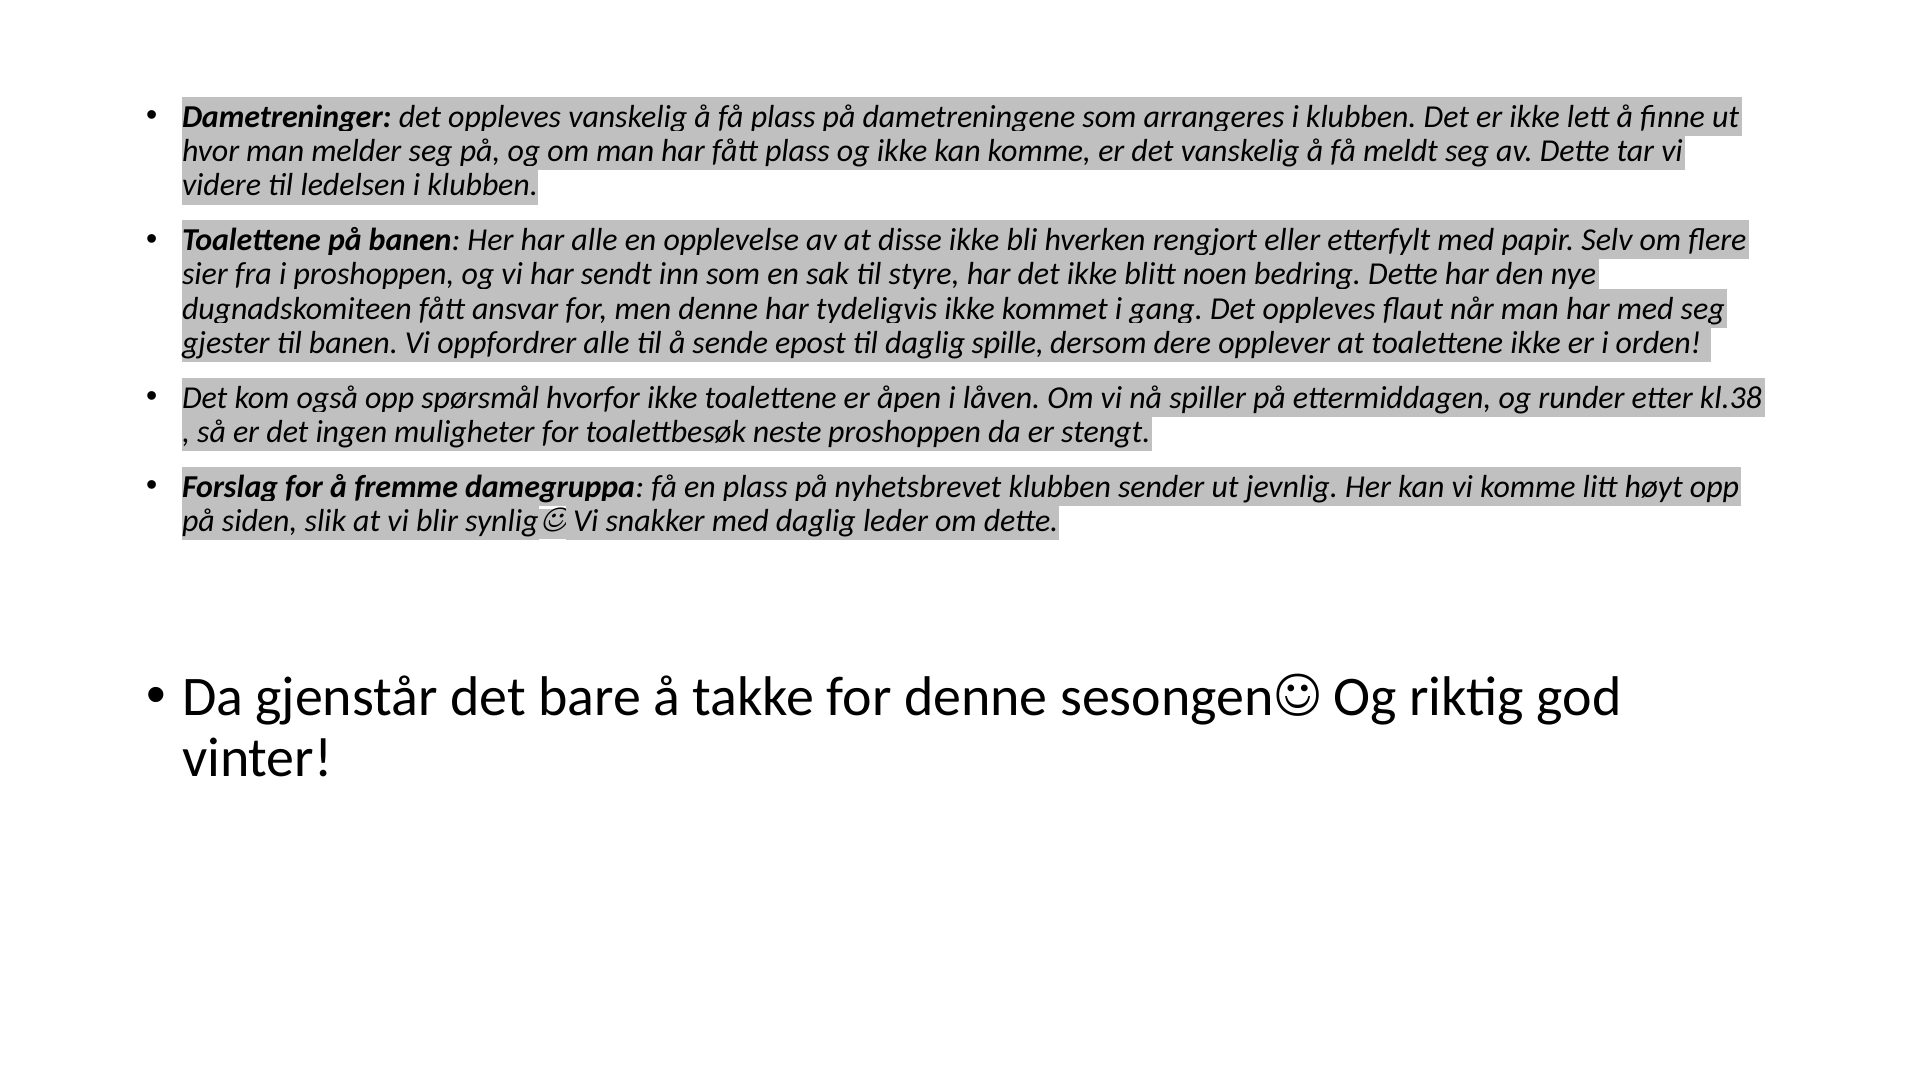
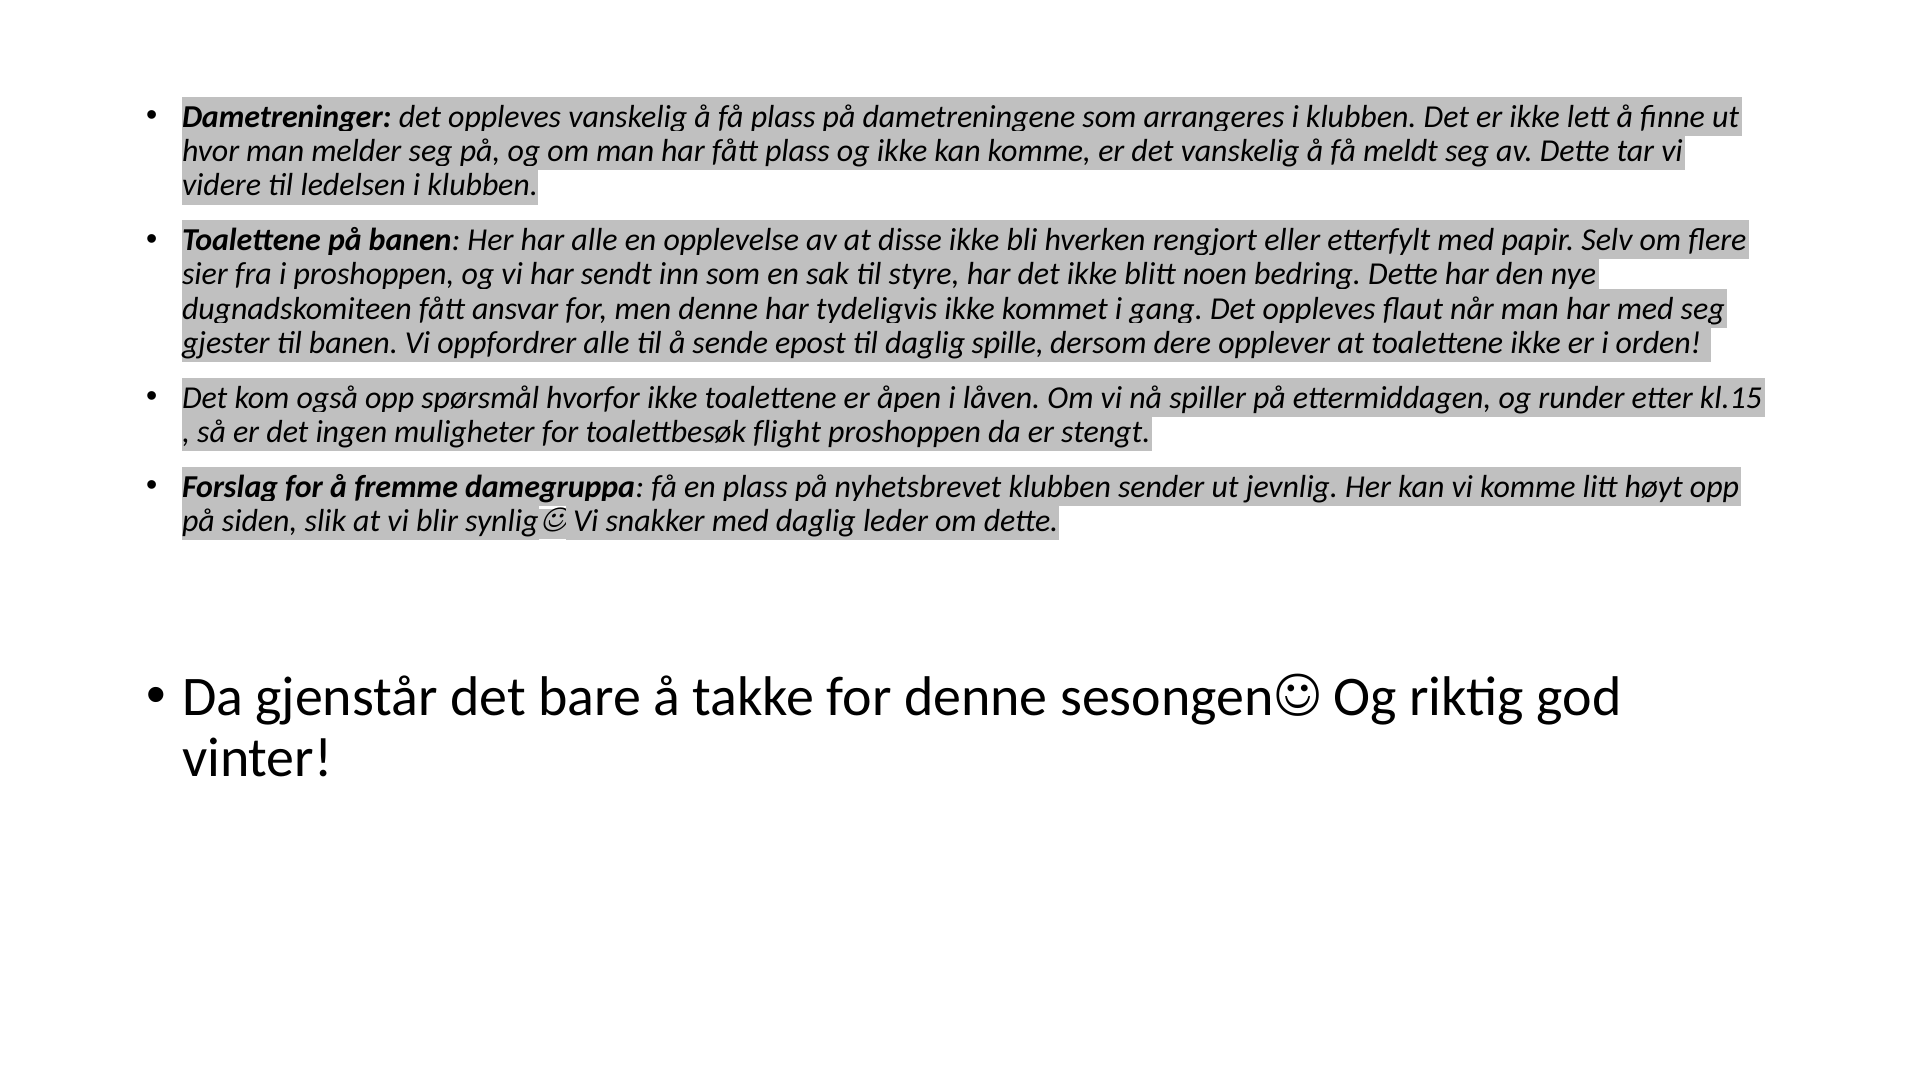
kl.38: kl.38 -> kl.15 (1731, 398)
neste: neste -> flight (787, 432)
